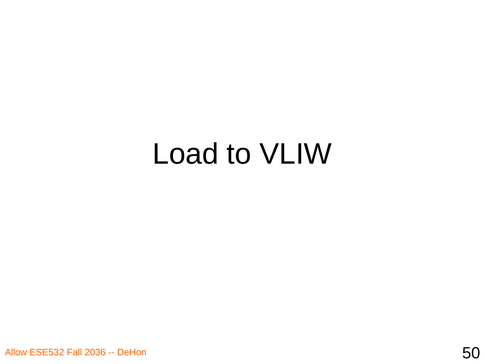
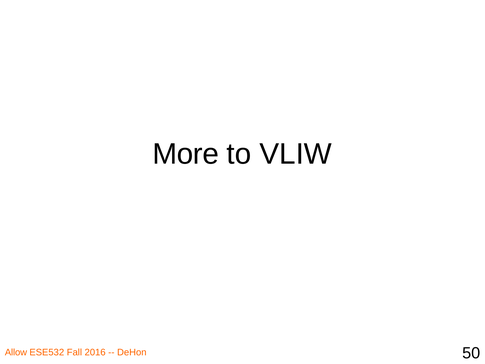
Load: Load -> More (186, 154)
2036: 2036 -> 2016 (95, 352)
